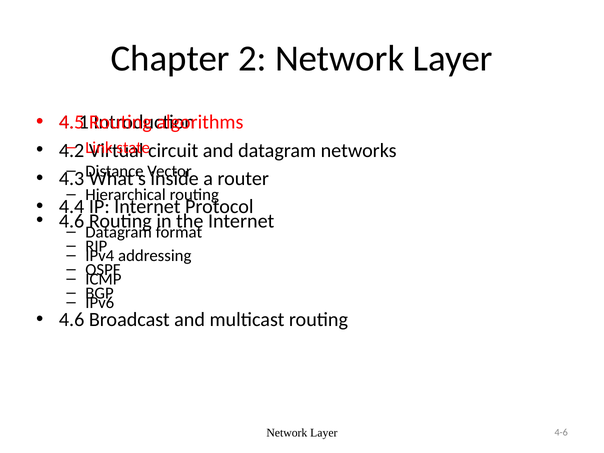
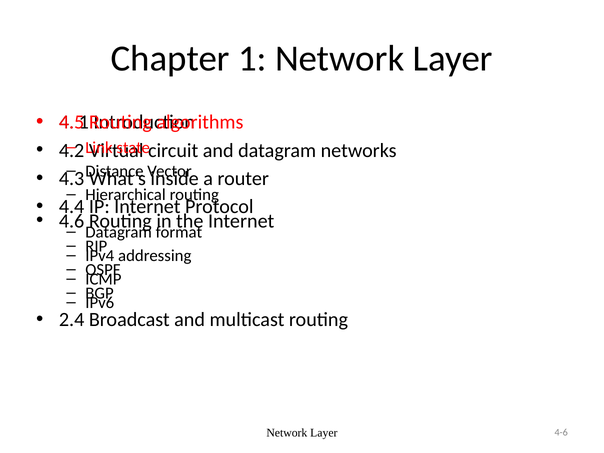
Chapter 2: 2 -> 1 (252, 58)
4.6: 4.6 -> 2.4 (72, 320)
